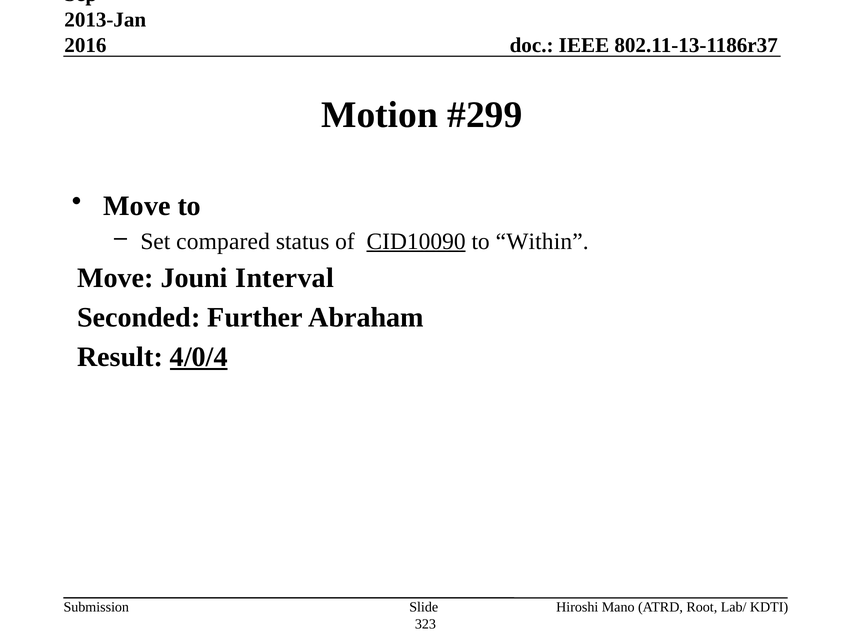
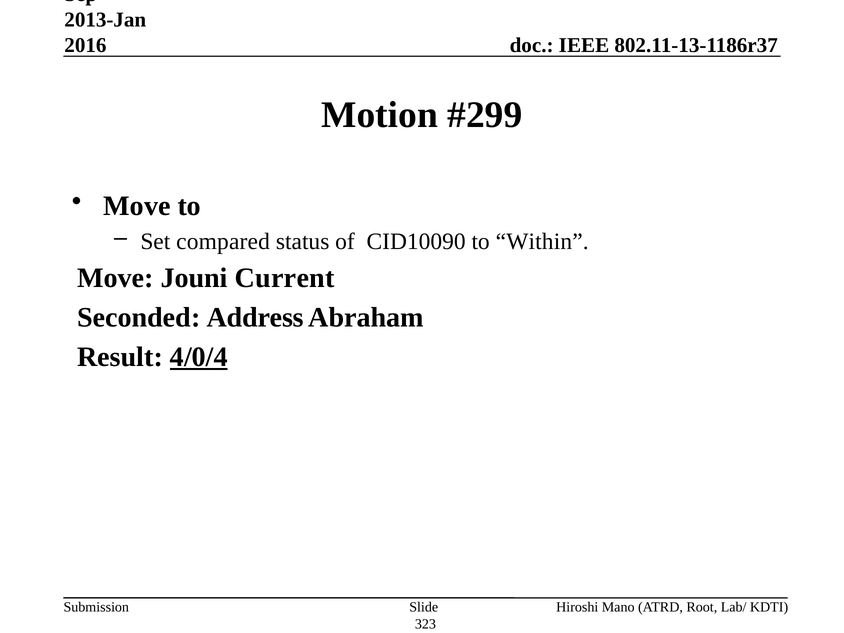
CID10090 underline: present -> none (416, 241)
Interval: Interval -> Current (285, 278)
Further: Further -> Address (255, 318)
